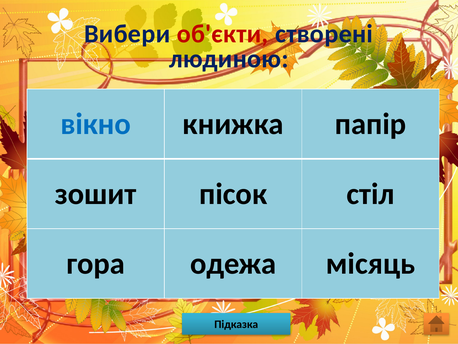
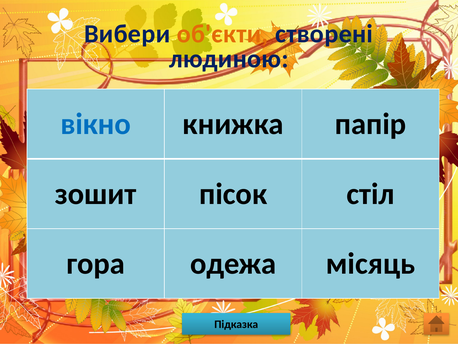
об'єкти colour: red -> orange (223, 34)
